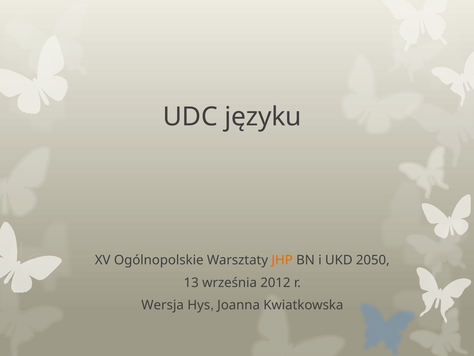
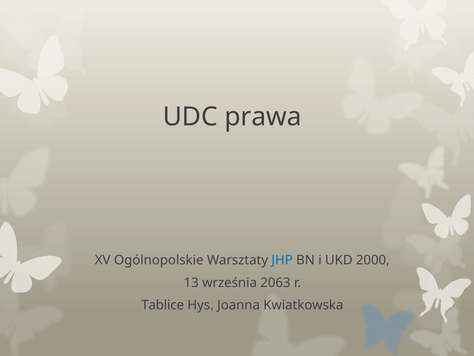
języku: języku -> prawa (263, 117)
JHP colour: orange -> blue (282, 260)
2050: 2050 -> 2000 (373, 260)
2012: 2012 -> 2063 (275, 282)
Wersja: Wersja -> Tablice (163, 305)
